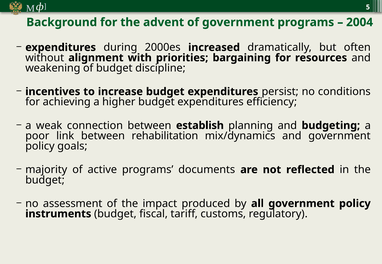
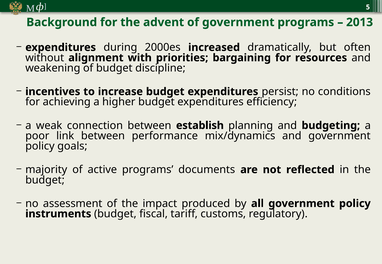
2004: 2004 -> 2013 (360, 22)
rehabilitation: rehabilitation -> performance (165, 136)
